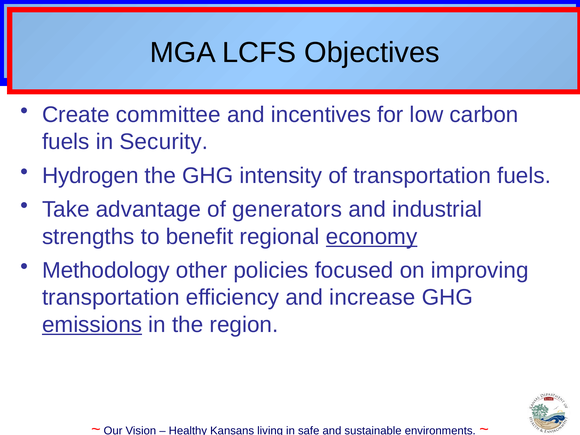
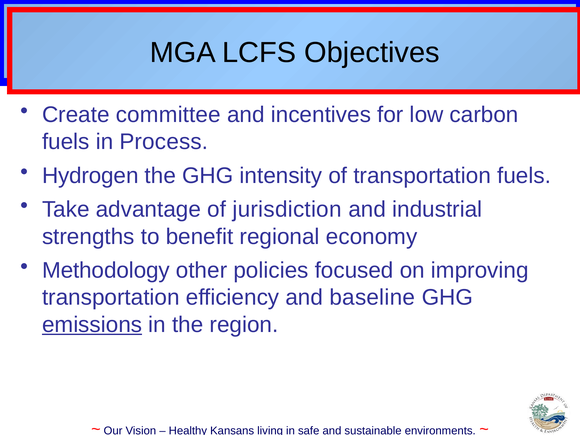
Security: Security -> Process (164, 142)
generators: generators -> jurisdiction (287, 209)
economy underline: present -> none (372, 237)
increase: increase -> baseline (372, 298)
